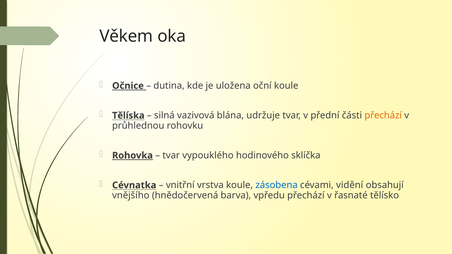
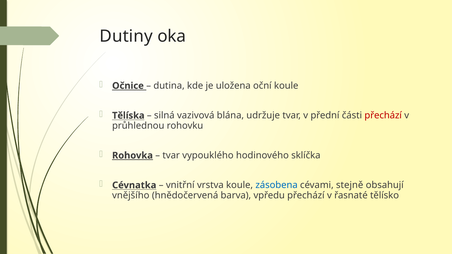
Věkem: Věkem -> Dutiny (126, 36)
přechází colour: orange -> red (383, 116)
vidění: vidění -> stejně (350, 185)
